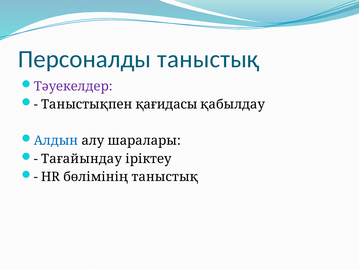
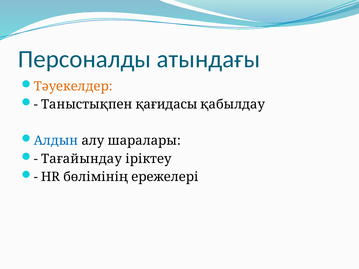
Персоналды таныстық: таныстық -> атындағы (208, 59)
Тәуекелдер colour: purple -> orange (73, 86)
бөлімінің таныстық: таныстық -> ережелері (165, 177)
